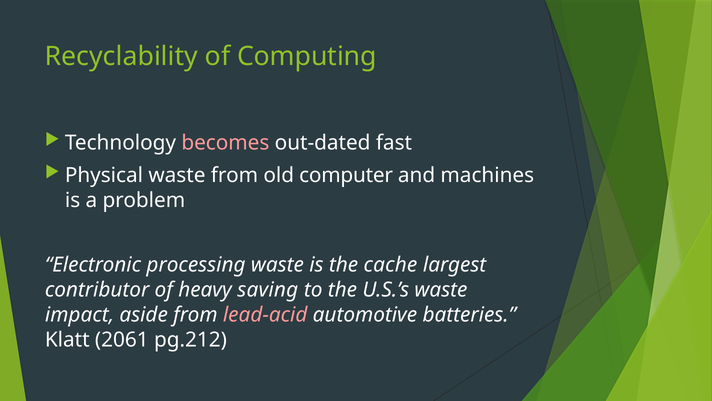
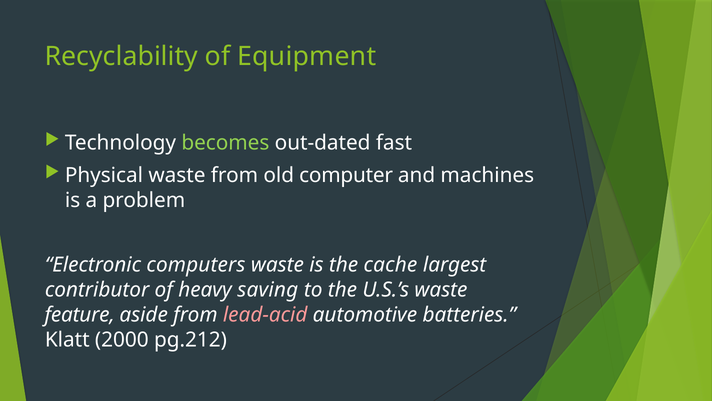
Computing: Computing -> Equipment (307, 56)
becomes colour: pink -> light green (225, 143)
processing: processing -> computers (196, 265)
impact: impact -> feature (80, 315)
2061: 2061 -> 2000 (122, 340)
